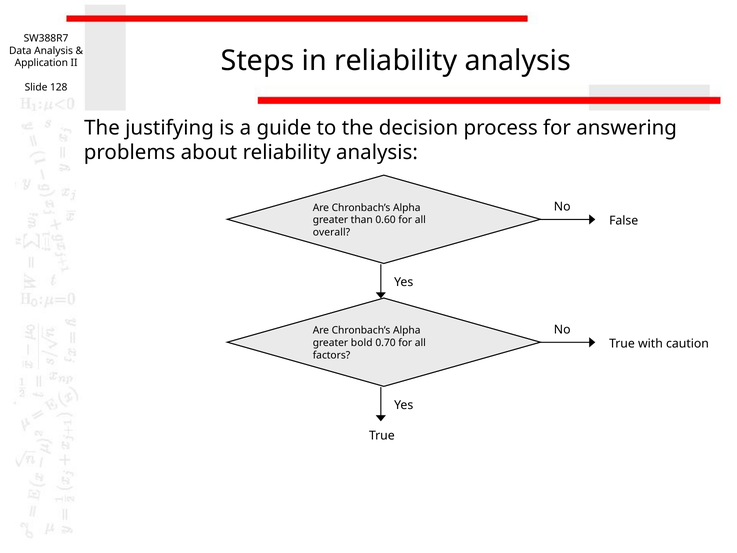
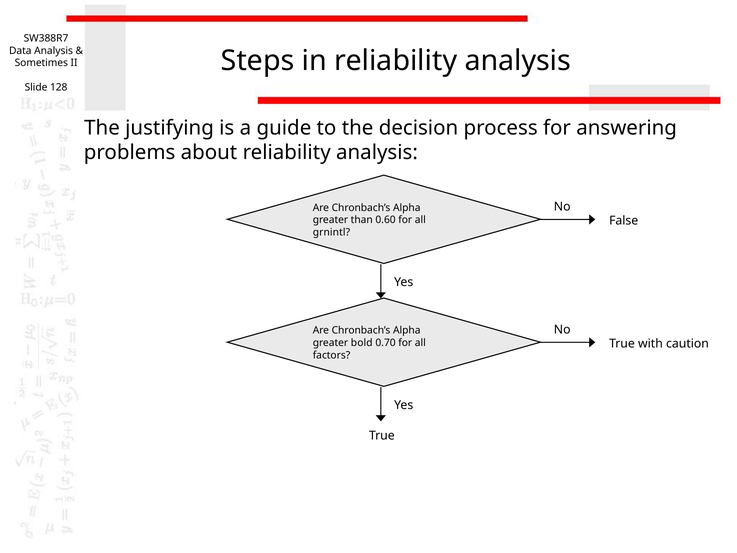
Application: Application -> Sometimes (41, 63)
overall: overall -> grnintl (331, 232)
